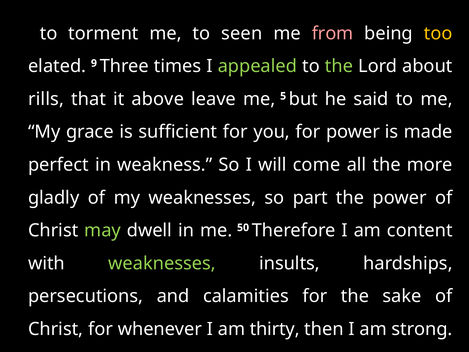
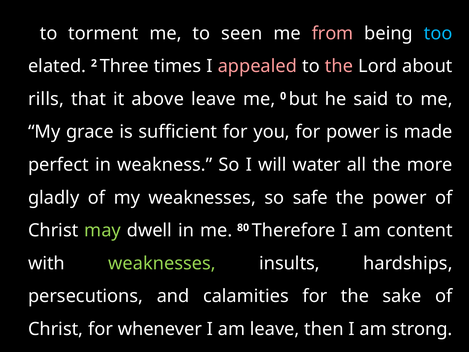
too colour: yellow -> light blue (438, 33)
9: 9 -> 2 (94, 63)
appealed colour: light green -> pink (257, 66)
the colour: light green -> pink (339, 66)
5: 5 -> 0 (283, 96)
come: come -> water (317, 165)
part: part -> safe (310, 198)
50: 50 -> 80 (243, 227)
am thirty: thirty -> leave (275, 329)
